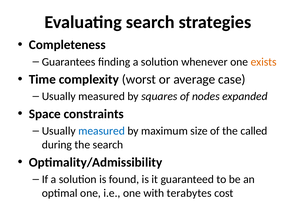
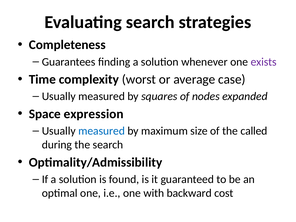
exists colour: orange -> purple (264, 62)
constraints: constraints -> expression (94, 114)
terabytes: terabytes -> backward (189, 193)
